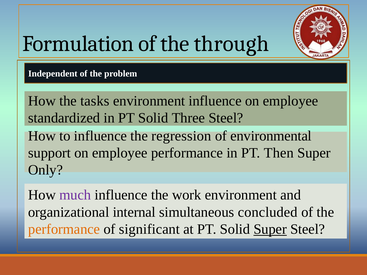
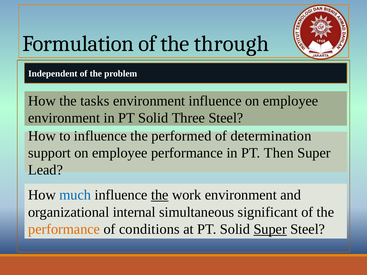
standardized: standardized -> environment (64, 118)
regression: regression -> performed (181, 136)
environmental: environmental -> determination (271, 136)
Only: Only -> Lead (46, 170)
much colour: purple -> blue (75, 195)
the underline: none -> present (160, 195)
concluded: concluded -> significant (268, 212)
significant: significant -> conditions (149, 229)
